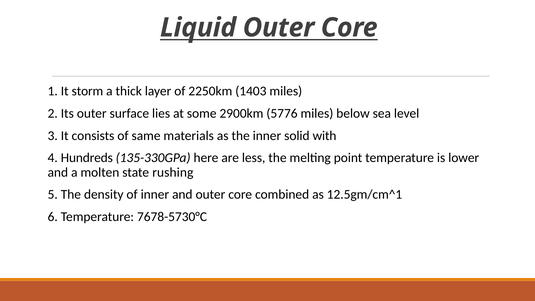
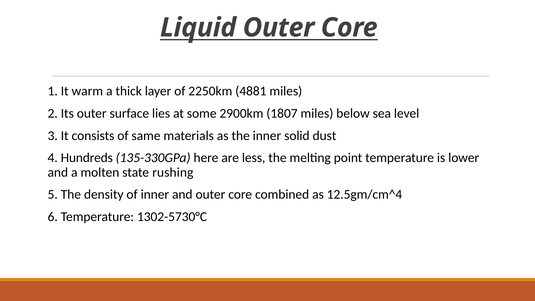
storm: storm -> warm (87, 91)
1403: 1403 -> 4881 (251, 91)
5776: 5776 -> 1807 (282, 113)
with: with -> dust (324, 136)
12.5gm/cm^1: 12.5gm/cm^1 -> 12.5gm/cm^4 (365, 195)
7678-5730°C: 7678-5730°C -> 1302-5730°C (172, 217)
